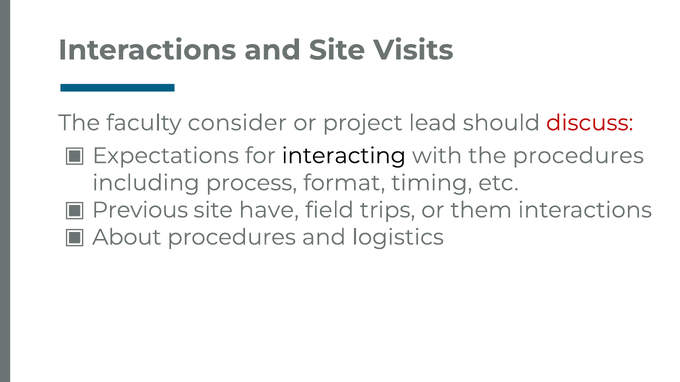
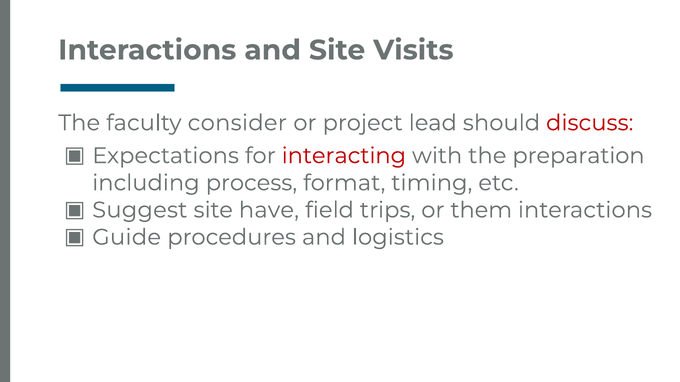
interacting colour: black -> red (344, 156)
the procedures: procedures -> preparation (578, 156)
Previous: Previous -> Suggest (140, 210)
About: About -> Guide (127, 238)
